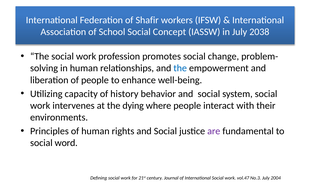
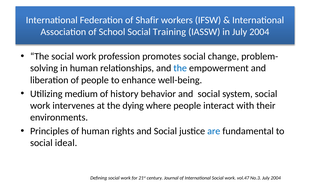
Concept: Concept -> Training (169, 32)
in July 2038: 2038 -> 2004 (259, 32)
capacity: capacity -> medium (81, 94)
are colour: purple -> blue (214, 131)
word: word -> ideal (66, 143)
